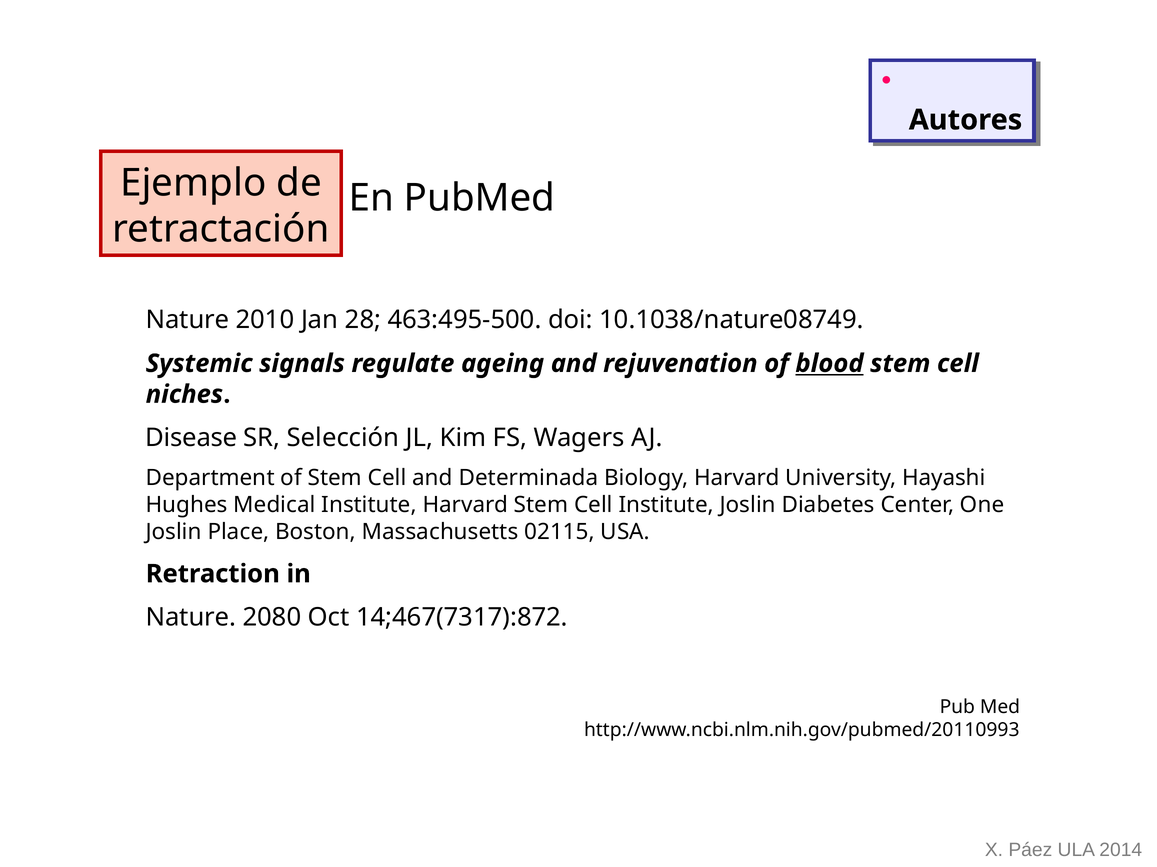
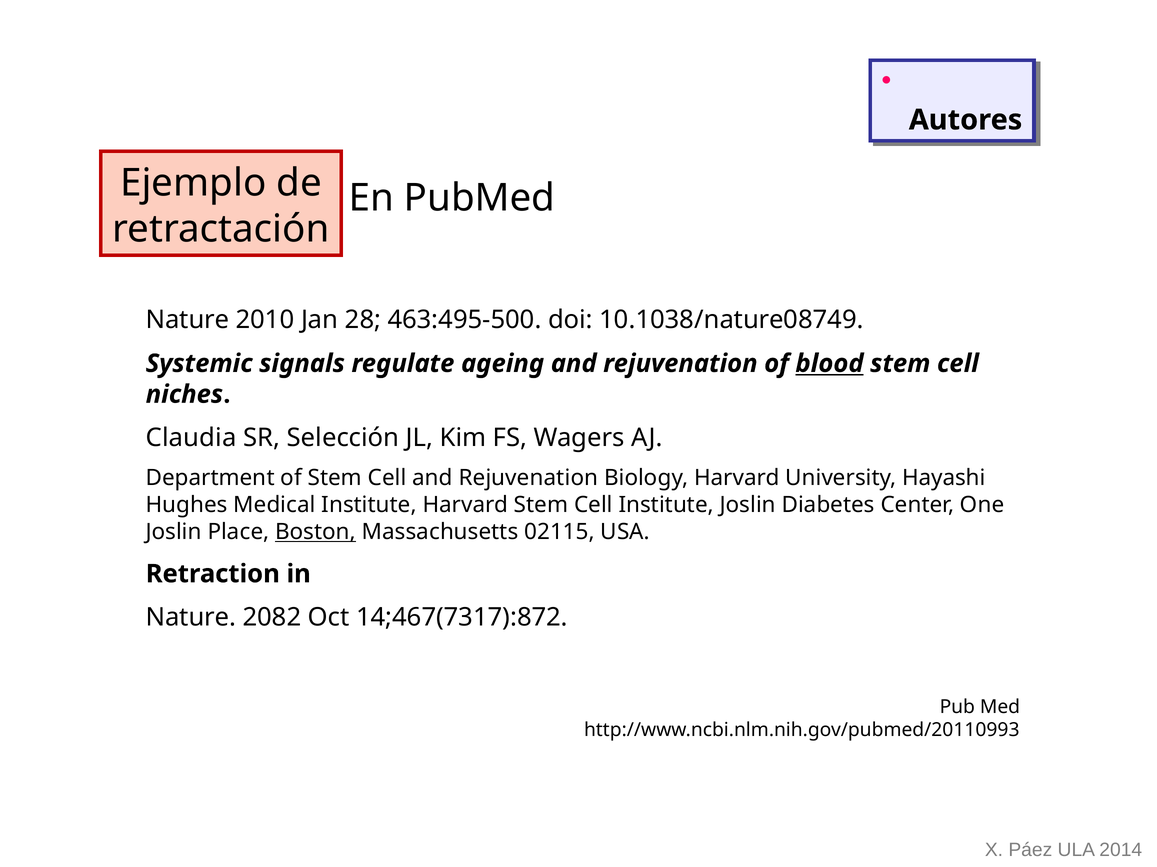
Disease: Disease -> Claudia (191, 438)
Cell and Determinada: Determinada -> Rejuvenation (528, 478)
Boston underline: none -> present (316, 532)
2080: 2080 -> 2082 (272, 618)
